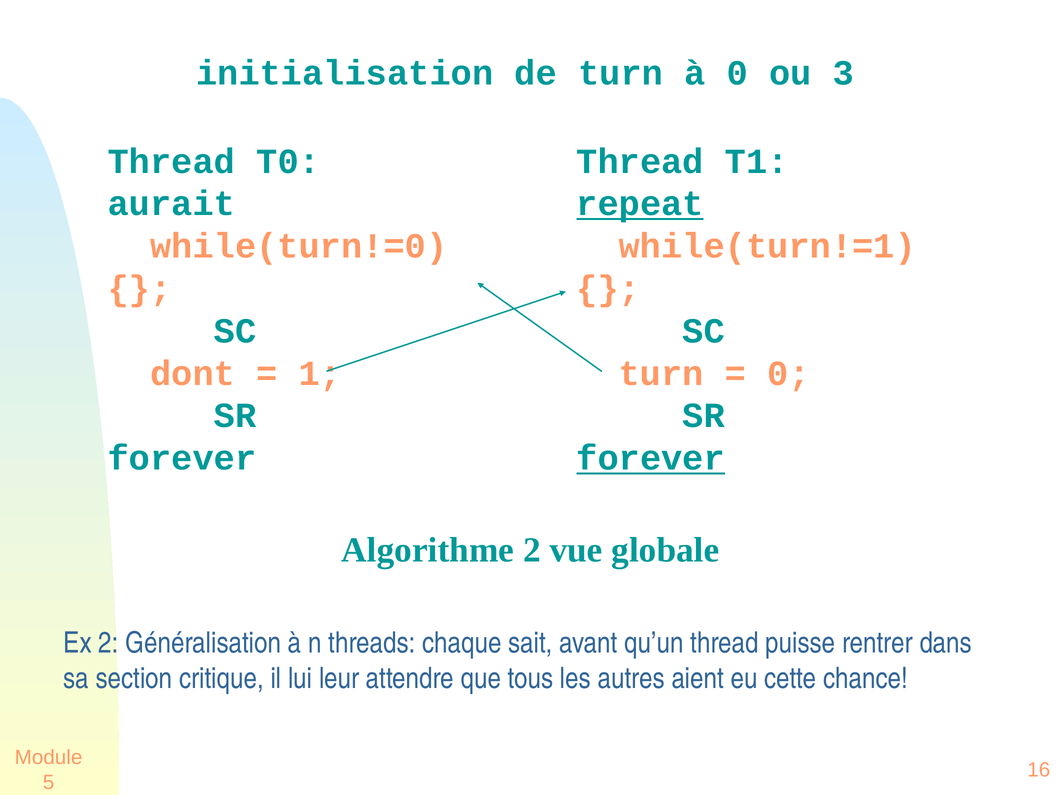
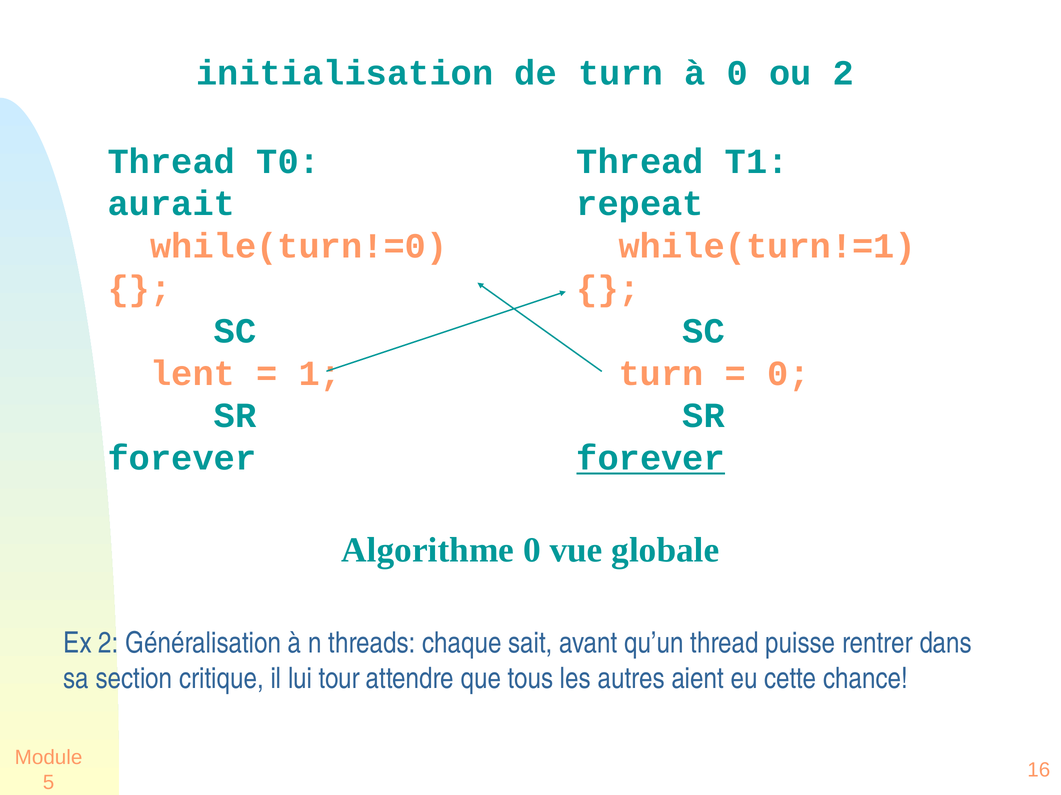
ou 3: 3 -> 2 (844, 73)
repeat underline: present -> none (640, 204)
dont: dont -> lent (193, 374)
Algorithme 2: 2 -> 0 (532, 551)
leur: leur -> tour (339, 679)
